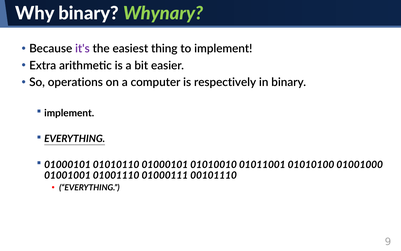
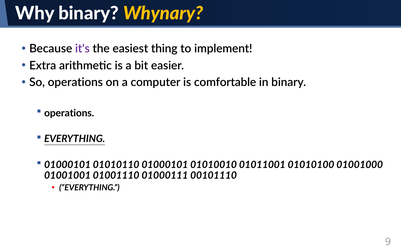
Whynary colour: light green -> yellow (163, 13)
respectively: respectively -> comfortable (225, 82)
implement: implement -> operations (69, 113)
